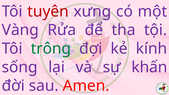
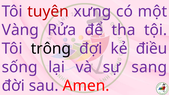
trông colour: green -> black (51, 49)
kính: kính -> điều (152, 49)
khấn: khấn -> sang (149, 67)
